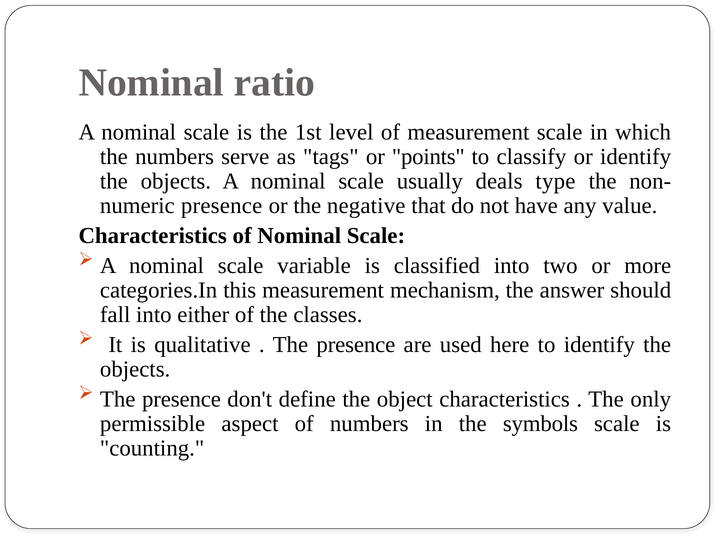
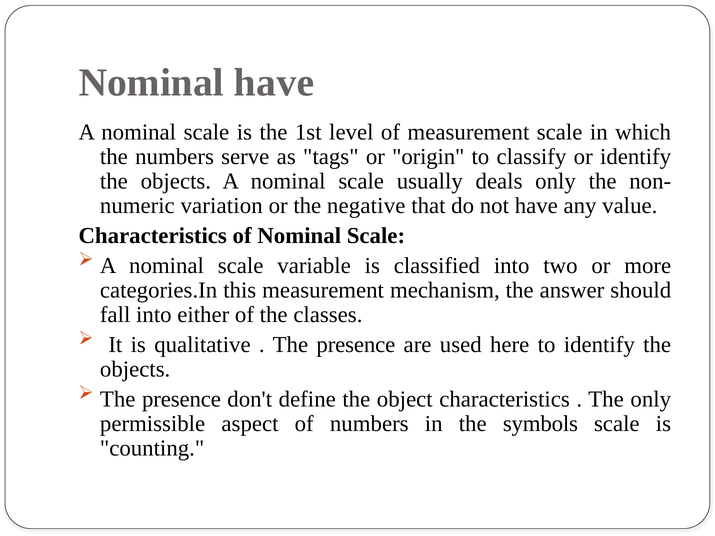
Nominal ratio: ratio -> have (274, 83)
points: points -> origin (428, 157)
deals type: type -> only (556, 181)
presence: presence -> variation (222, 206)
